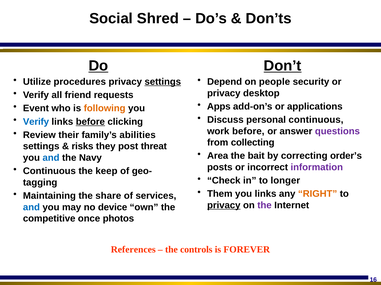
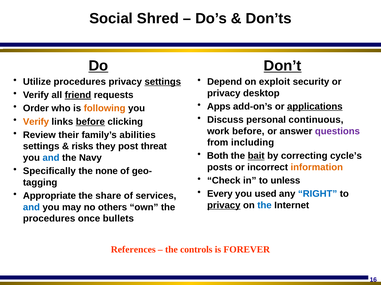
people: people -> exploit (274, 82)
friend underline: none -> present (78, 95)
applications underline: none -> present (315, 107)
Event: Event -> Order (36, 109)
Verify colour: blue -> orange (36, 122)
collecting: collecting -> including (253, 143)
Area: Area -> Both (218, 156)
bait underline: none -> present (256, 156)
order’s: order’s -> cycle’s (346, 156)
information colour: purple -> orange (317, 168)
Continuous: Continuous -> Specifically (49, 171)
keep: keep -> none (107, 171)
longer: longer -> unless (285, 181)
Them: Them -> Every (220, 194)
you links: links -> used (266, 194)
RIGHT colour: orange -> blue (318, 194)
Maintaining: Maintaining -> Appropriate (49, 196)
the colour: purple -> blue (264, 206)
device: device -> others (113, 208)
competitive: competitive -> procedures (49, 219)
photos: photos -> bullets (118, 219)
